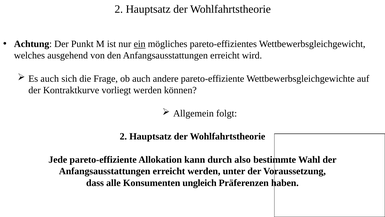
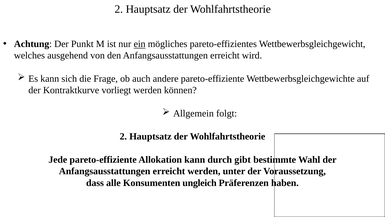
Es auch: auch -> kann (50, 79)
also: also -> gibt (243, 159)
